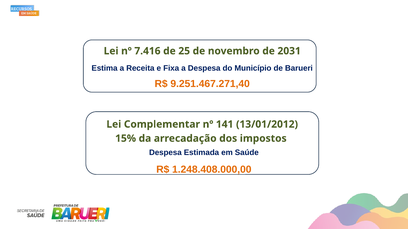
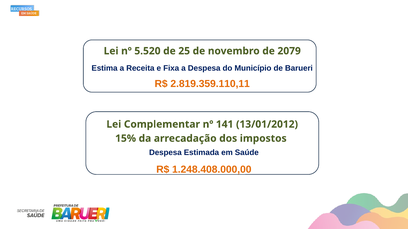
7.416: 7.416 -> 5.520 (147, 51)
2031: 2031 -> 2079 (289, 51)
9.251.467.271,40: 9.251.467.271,40 -> 2.819.359.110,11 (210, 84)
